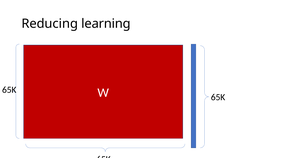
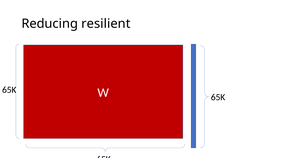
learning: learning -> resilient (106, 24)
